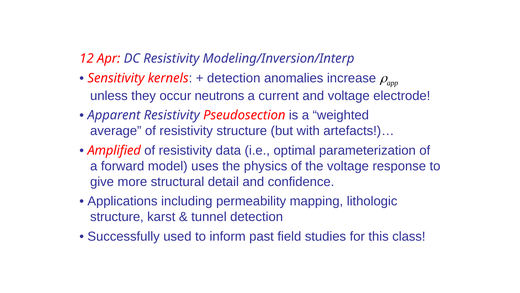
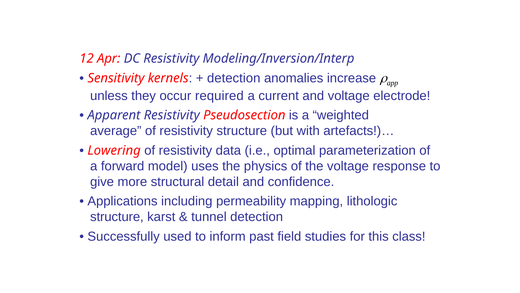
neutrons: neutrons -> required (219, 96)
Amplified: Amplified -> Lowering (114, 150)
